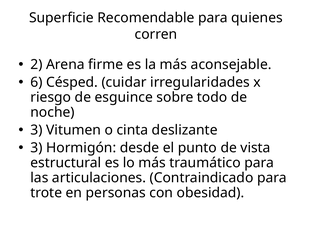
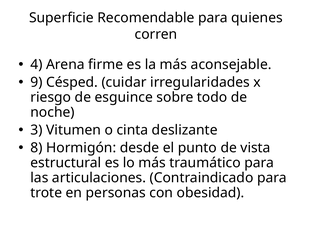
2: 2 -> 4 (36, 65)
6: 6 -> 9 (36, 82)
3: 3 -> 8 (36, 148)
